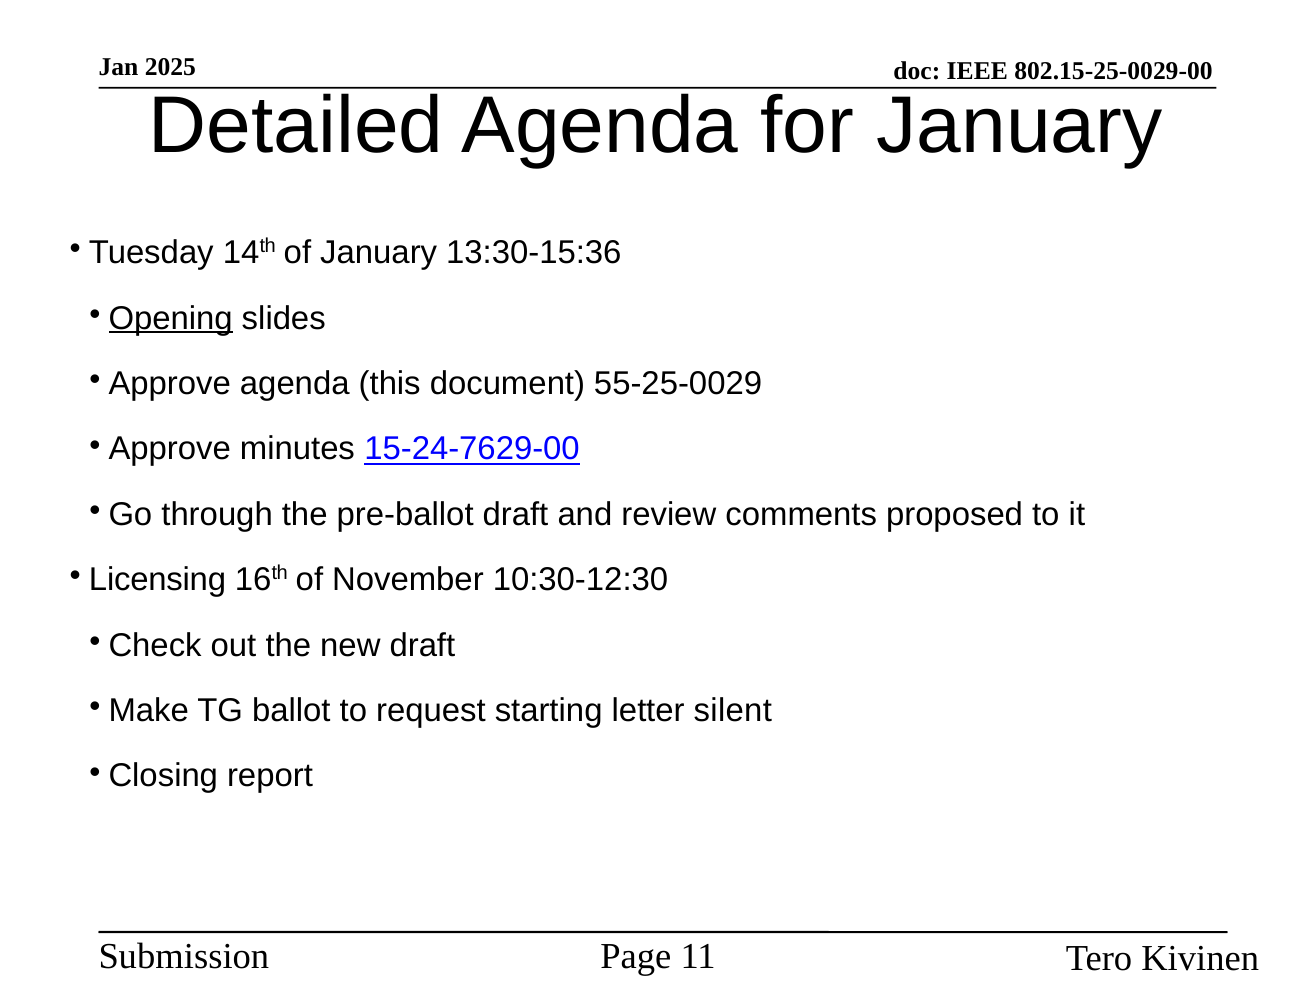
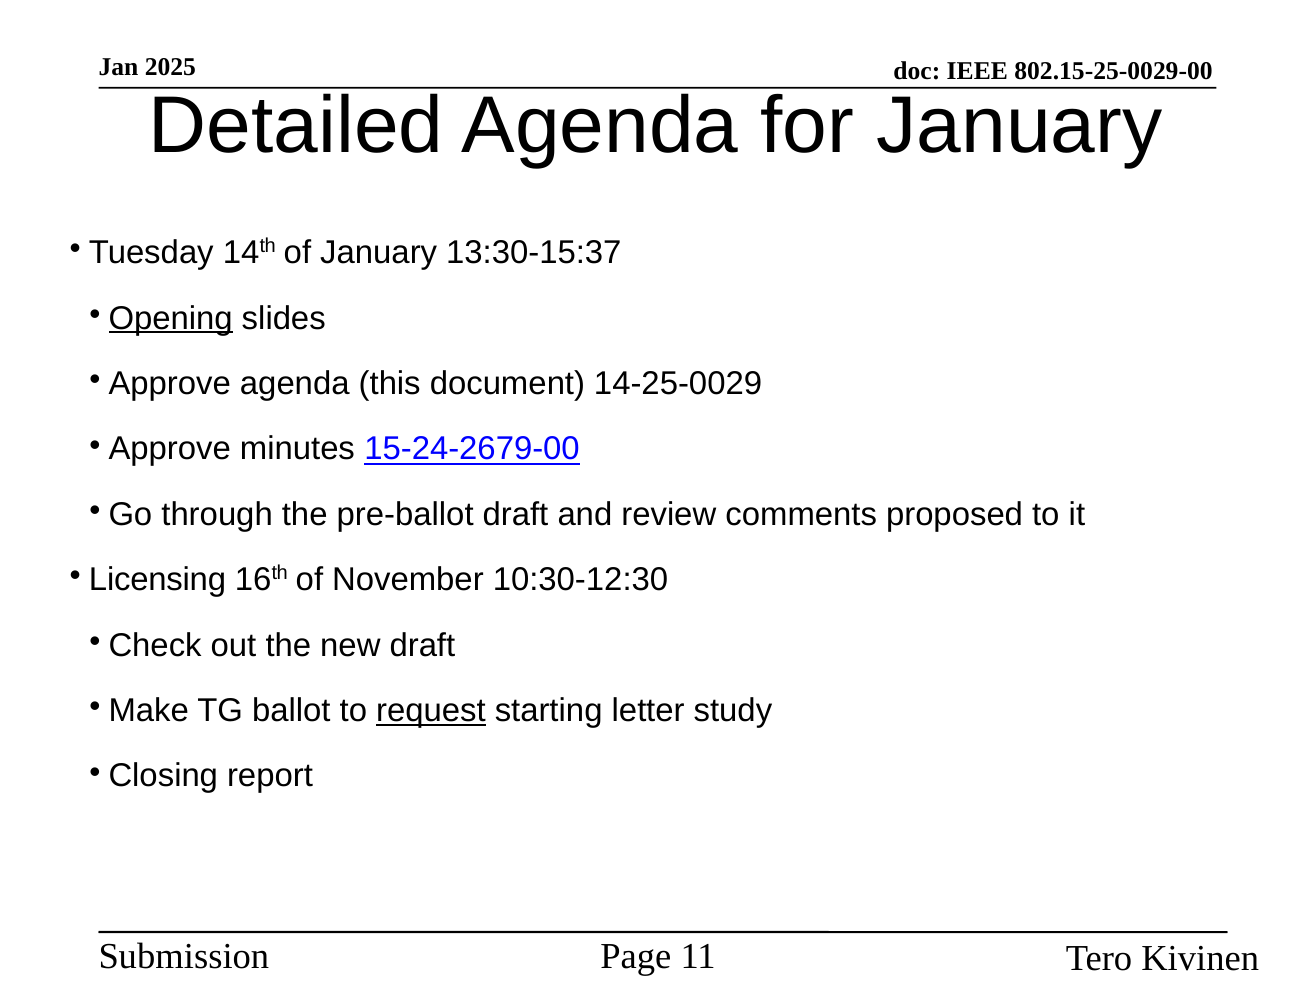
13:30-15:36: 13:30-15:36 -> 13:30-15:37 (534, 253)
55-25-0029: 55-25-0029 -> 14-25-0029 (678, 383)
15-24-7629-00: 15-24-7629-00 -> 15-24-2679-00 (472, 449)
request underline: none -> present (431, 710)
silent: silent -> study (733, 710)
